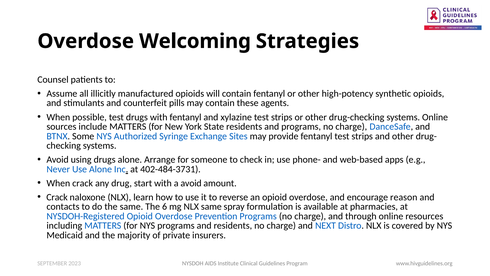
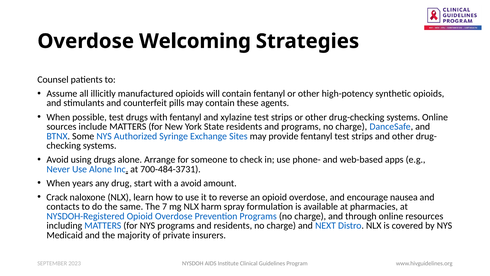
402-484-3731: 402-484-3731 -> 700-484-3731 (170, 169)
When crack: crack -> years (83, 183)
reason: reason -> nausea (404, 197)
6: 6 -> 7 (165, 206)
NLX same: same -> harm (211, 206)
